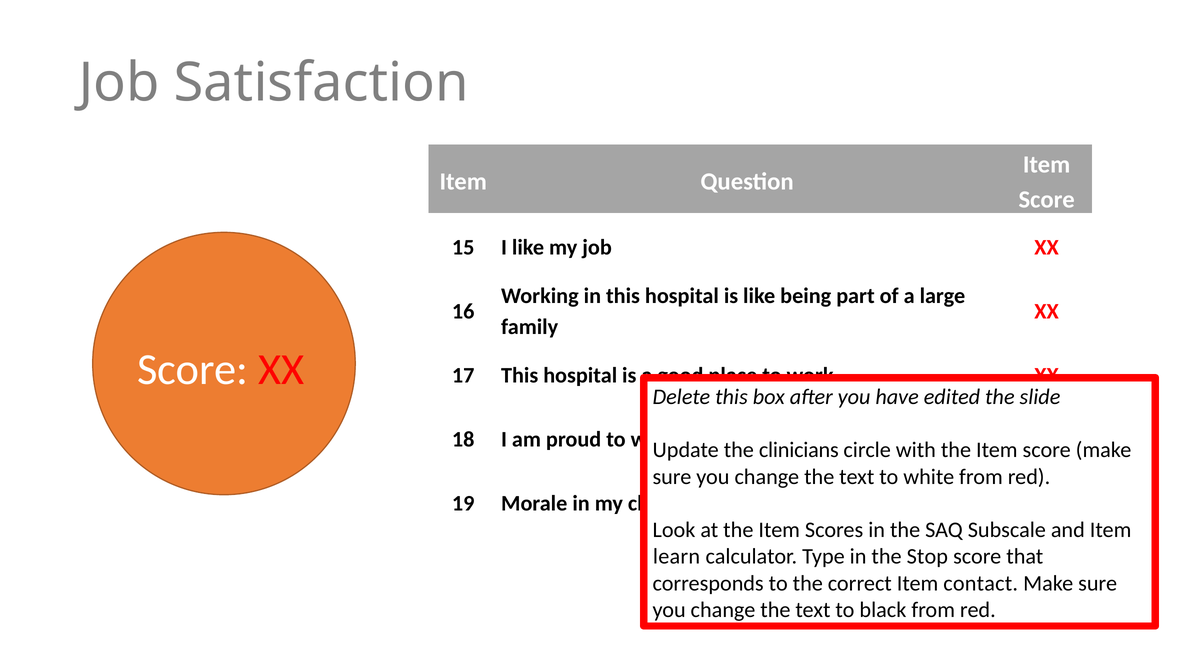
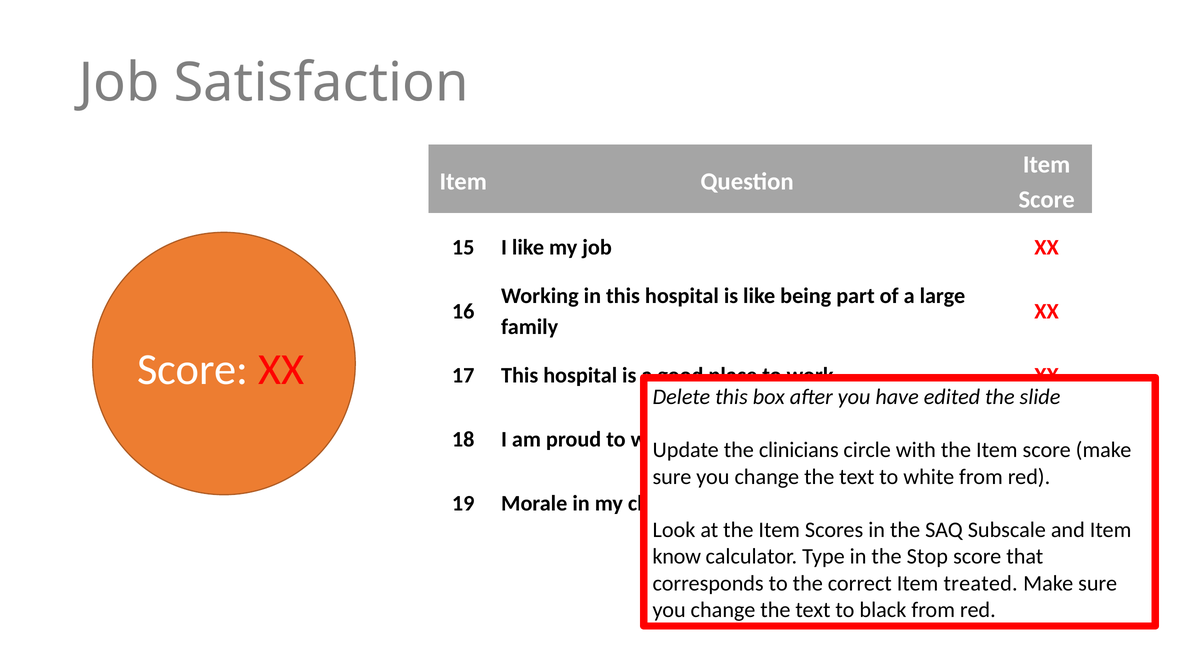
learn: learn -> know (677, 557)
contact: contact -> treated (981, 584)
